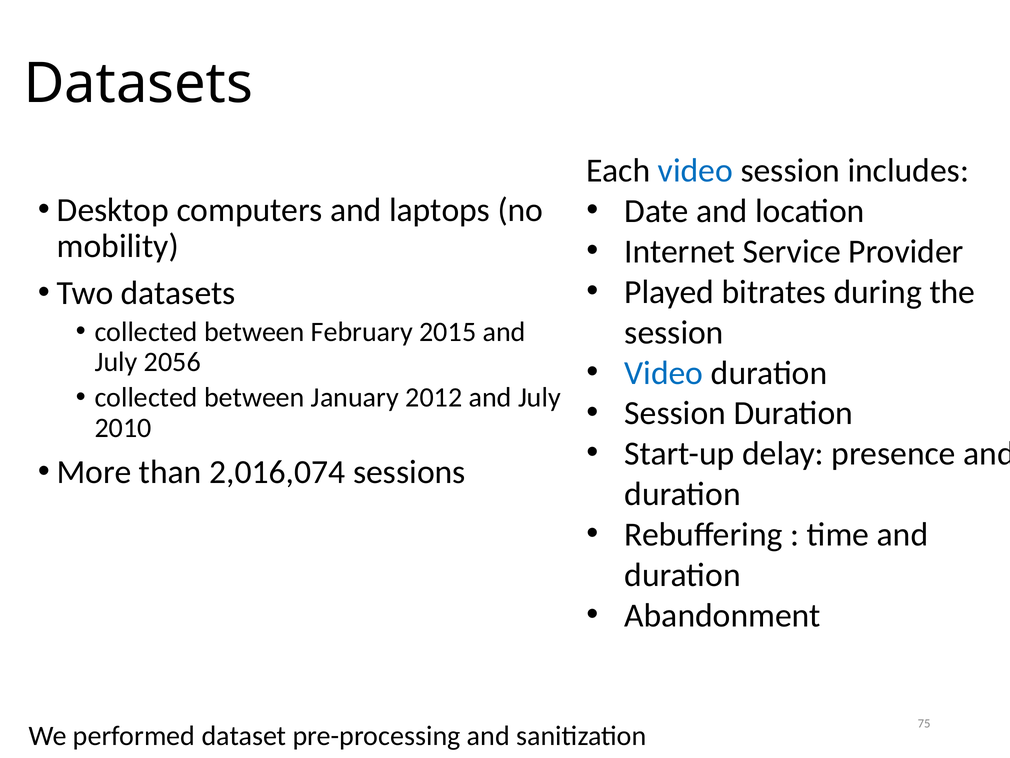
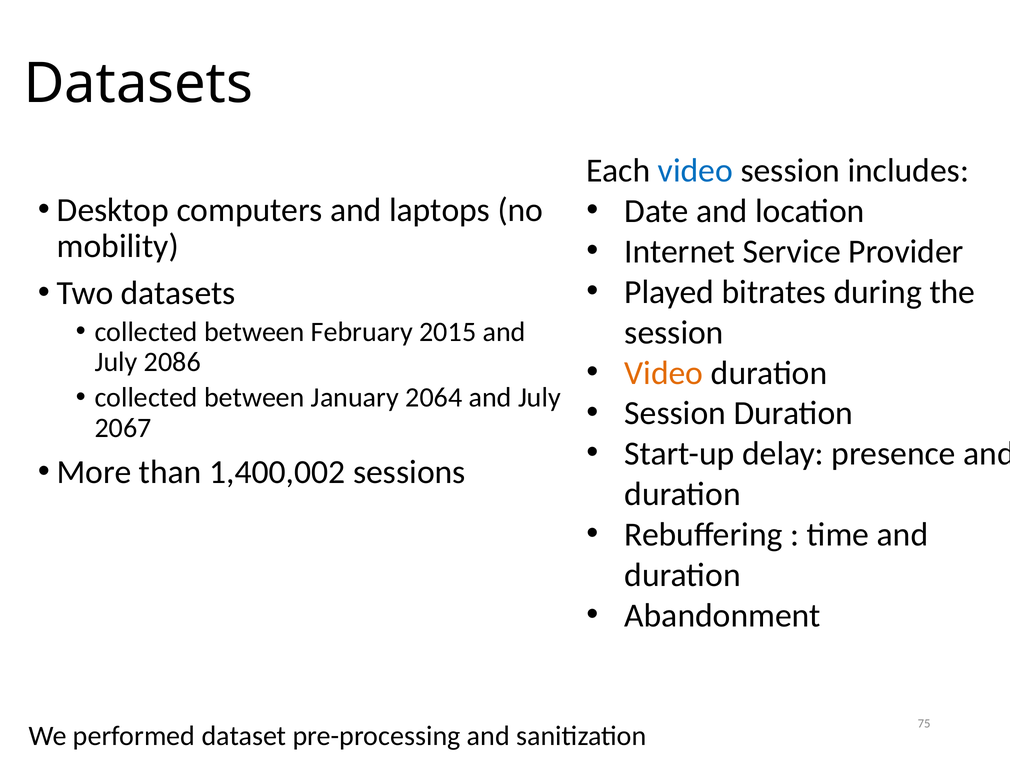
2056: 2056 -> 2086 (172, 362)
Video colour: blue -> orange (664, 373)
2012: 2012 -> 2064 (434, 397)
2010: 2010 -> 2067 (123, 428)
2,016,074: 2,016,074 -> 1,400,002 (277, 472)
